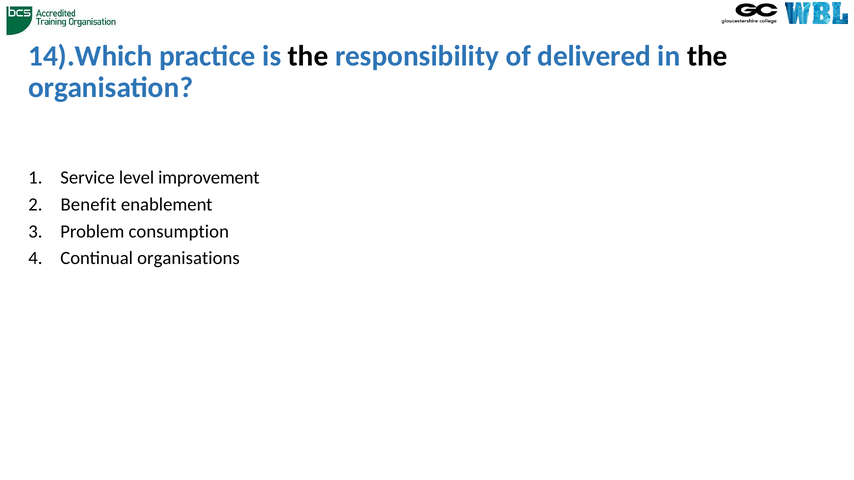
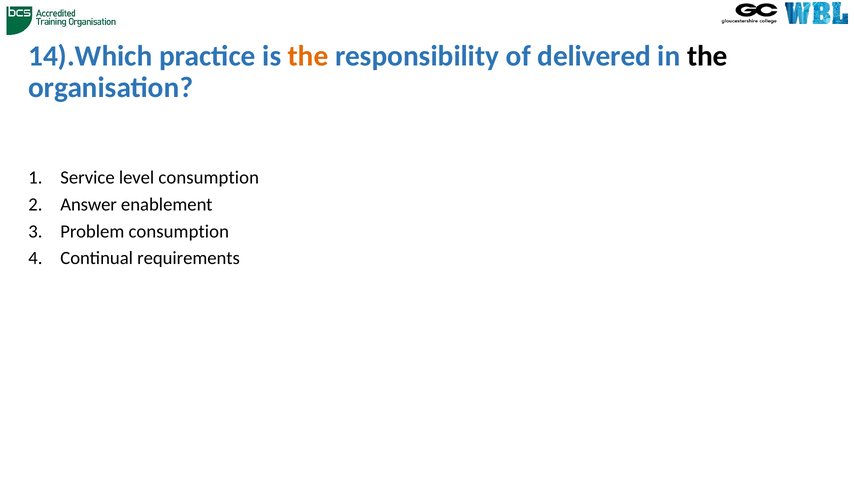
the colour: black -> orange (308, 56)
level improvement: improvement -> consumption (209, 178)
Benefit: Benefit -> Answer (89, 205)
organisations: organisations -> requirements (189, 258)
